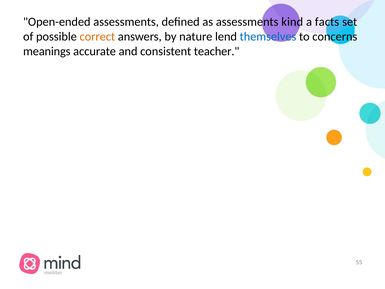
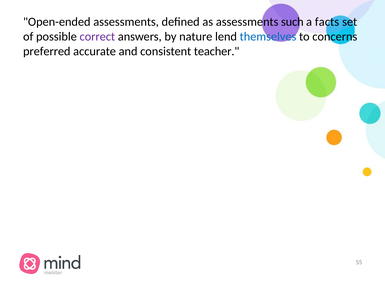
kind: kind -> such (292, 22)
correct colour: orange -> purple (97, 36)
meanings: meanings -> preferred (47, 51)
